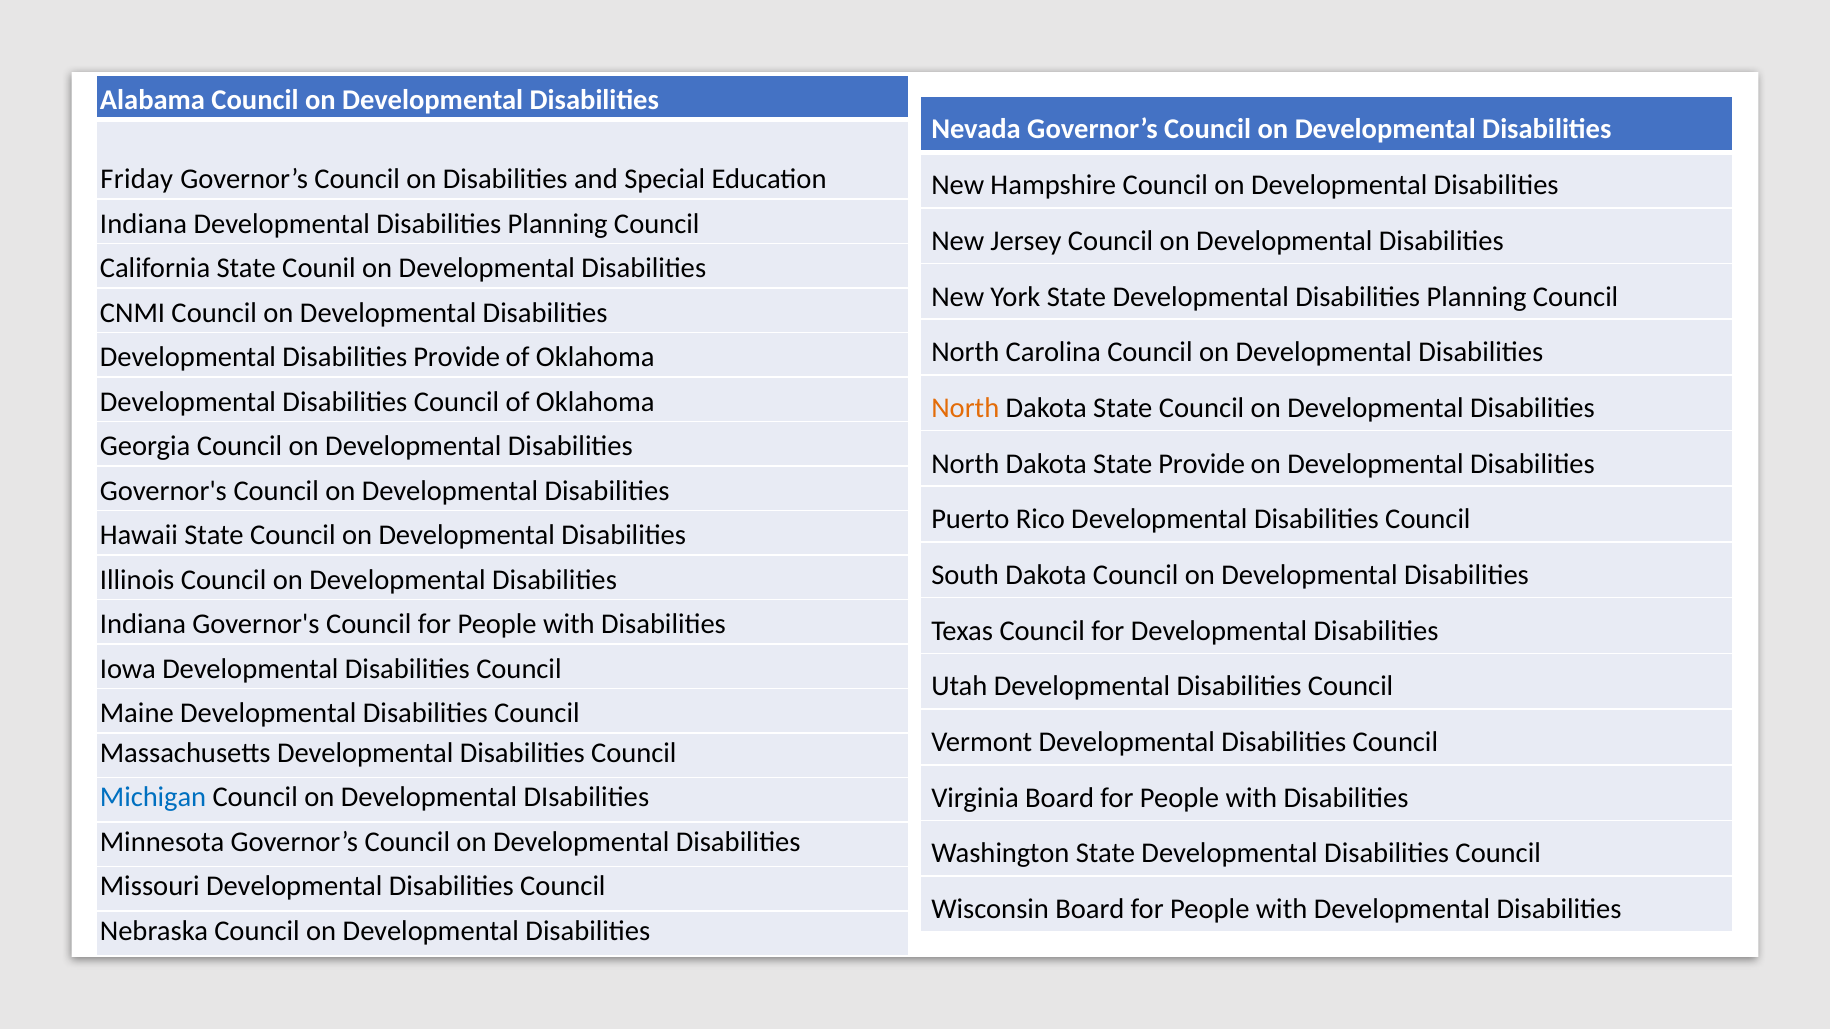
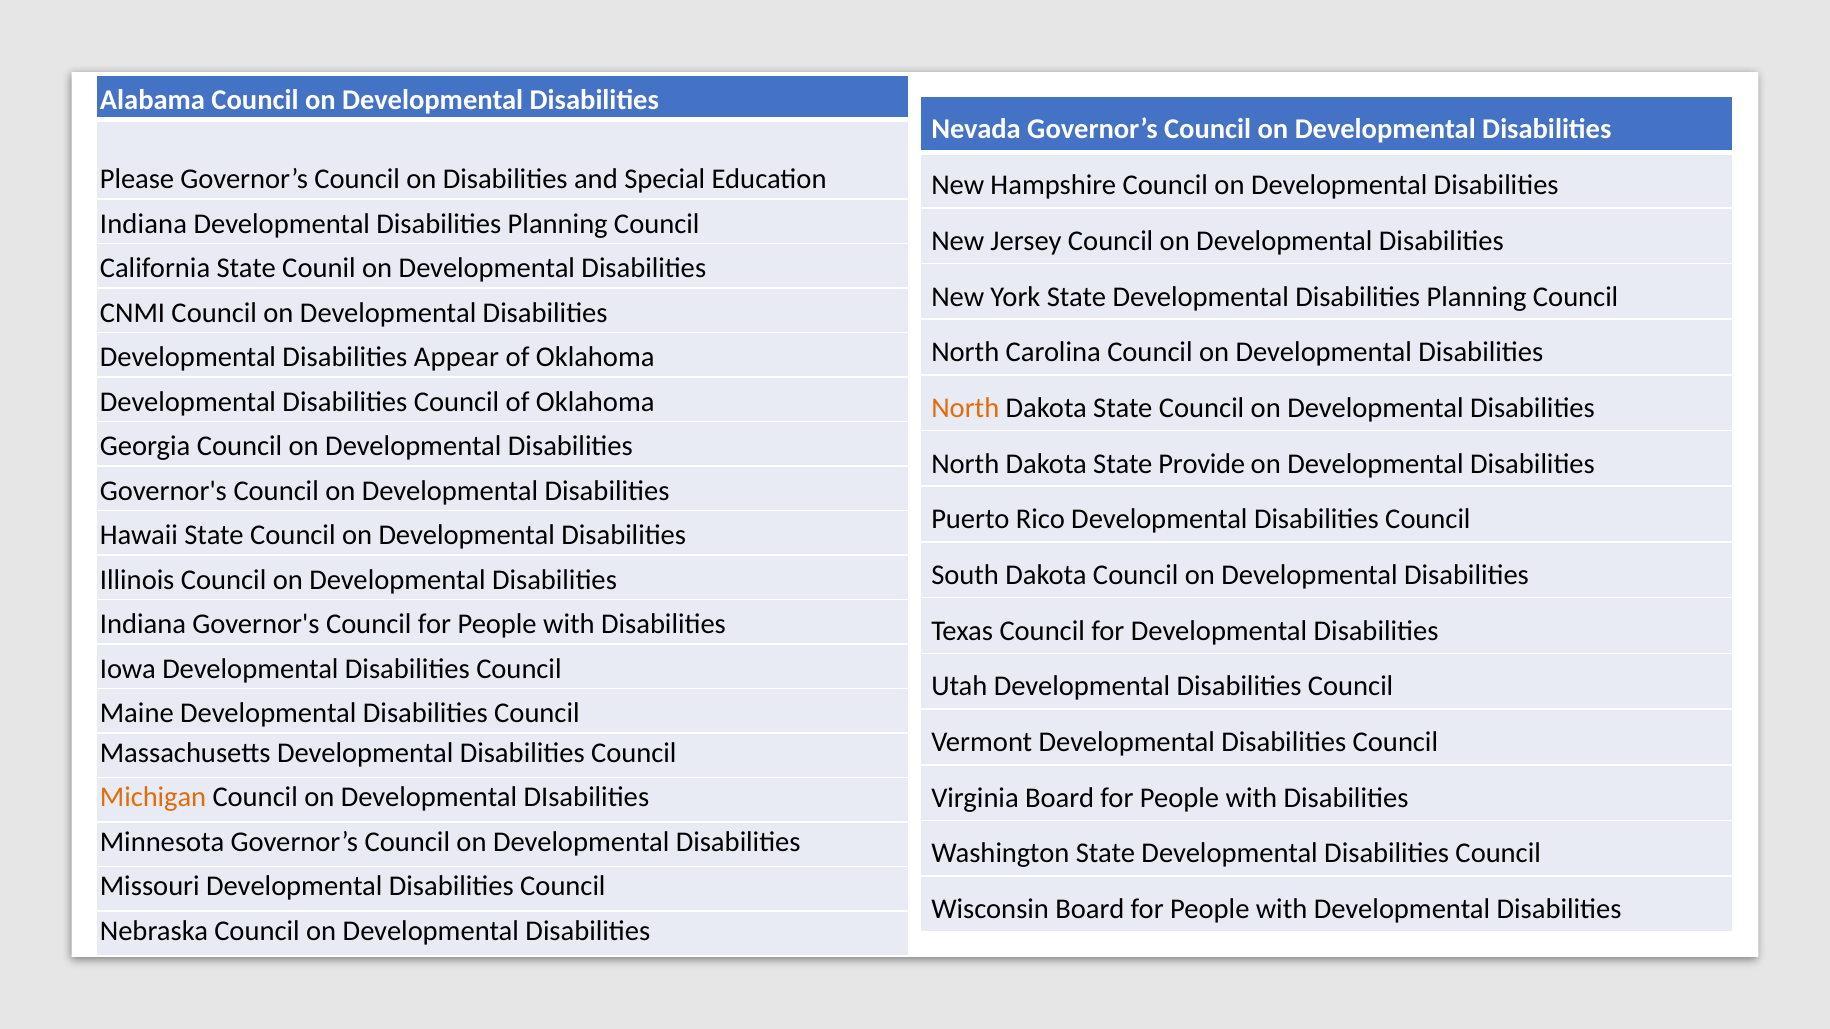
Friday: Friday -> Please (137, 179)
Disabilities Provide: Provide -> Appear (457, 358)
Michigan colour: blue -> orange (153, 798)
